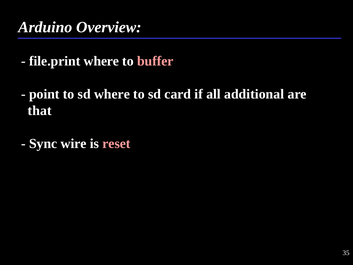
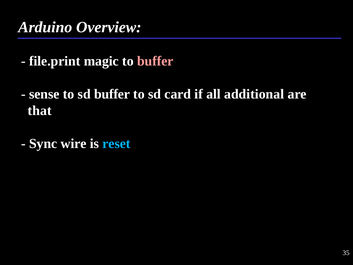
file.print where: where -> magic (101, 61)
point: point -> sense (44, 94)
sd where: where -> buffer (112, 94)
reset colour: pink -> light blue (116, 143)
